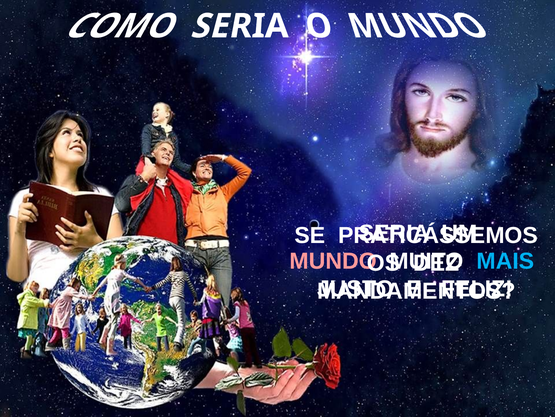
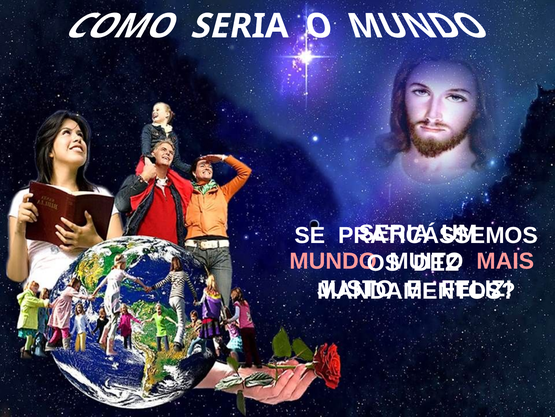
MAIS colour: light blue -> pink (505, 261)
